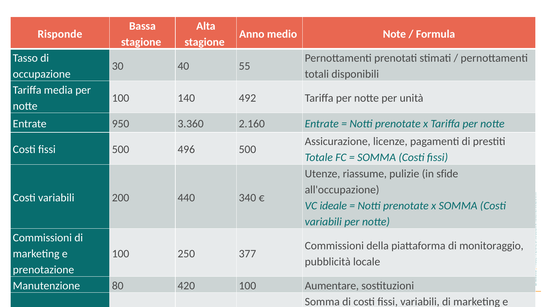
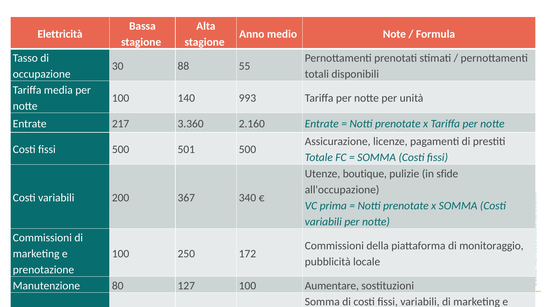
Risponde: Risponde -> Elettricità (60, 34)
40: 40 -> 88 (183, 66)
492: 492 -> 993 (247, 98)
950: 950 -> 217 (121, 124)
496: 496 -> 501 (186, 150)
riassume: riassume -> boutique (365, 174)
440: 440 -> 367 (186, 198)
ideale: ideale -> prima (333, 206)
377: 377 -> 172 (247, 254)
420: 420 -> 127 (186, 286)
